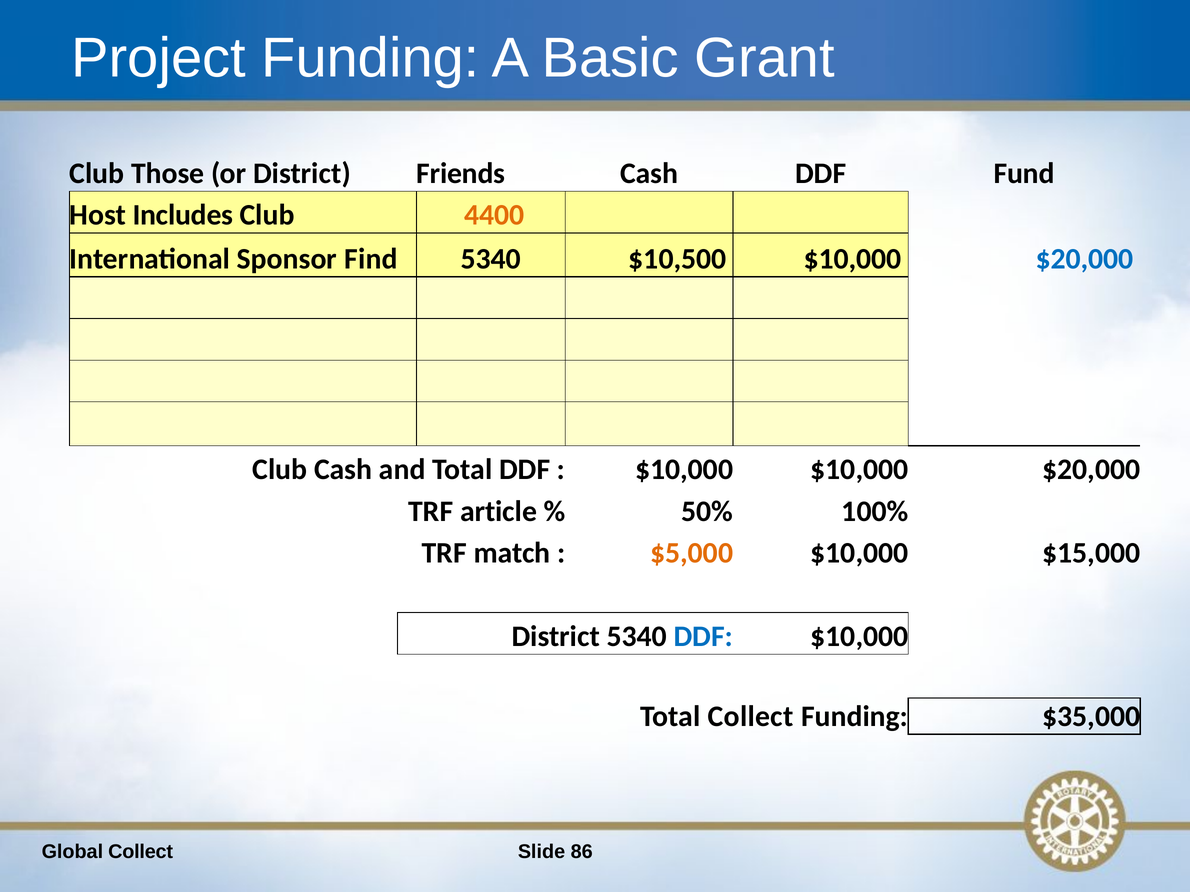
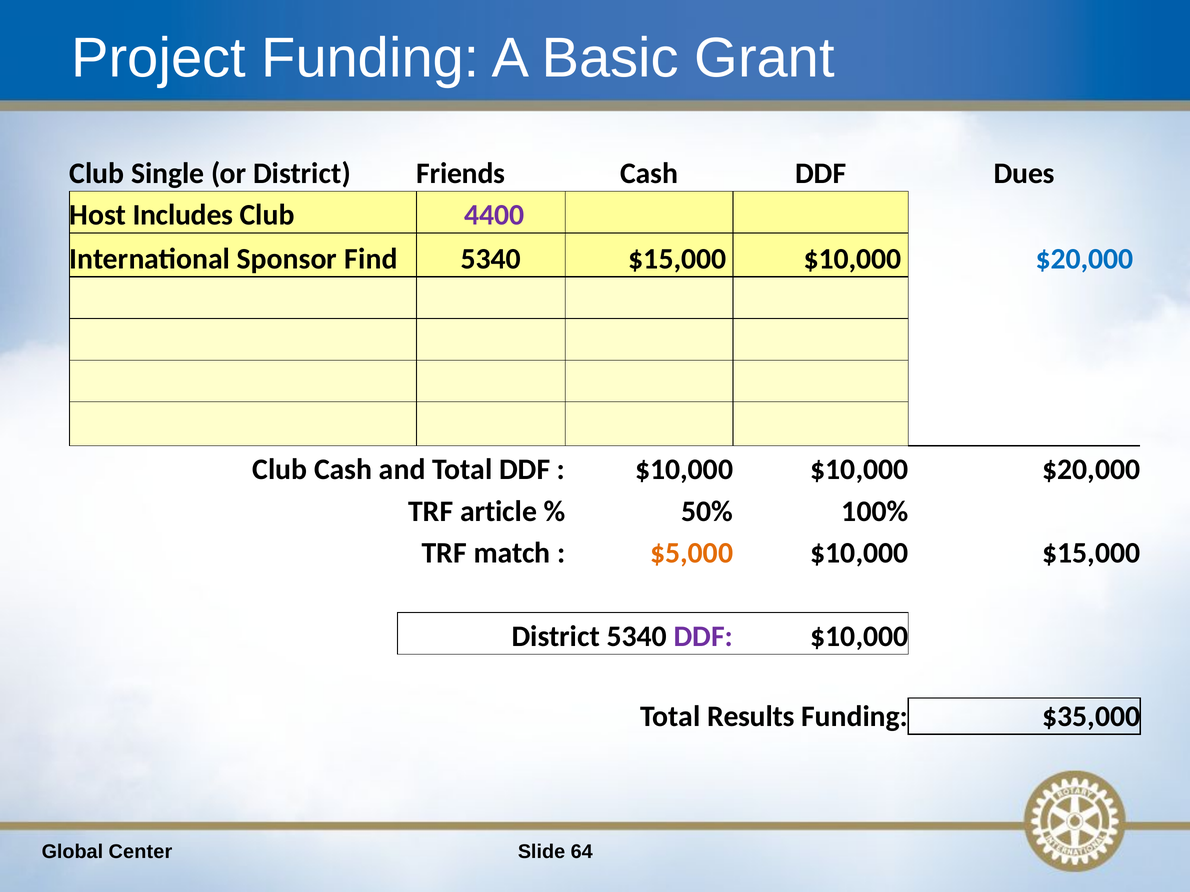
Those: Those -> Single (168, 174)
Fund: Fund -> Dues (1024, 174)
4400 colour: orange -> purple (494, 215)
5340 $10,500: $10,500 -> $15,000 (677, 259)
DDF colour: blue -> purple (703, 637)
Total Collect: Collect -> Results (751, 717)
Global Collect: Collect -> Center (140, 852)
86: 86 -> 64 (582, 852)
